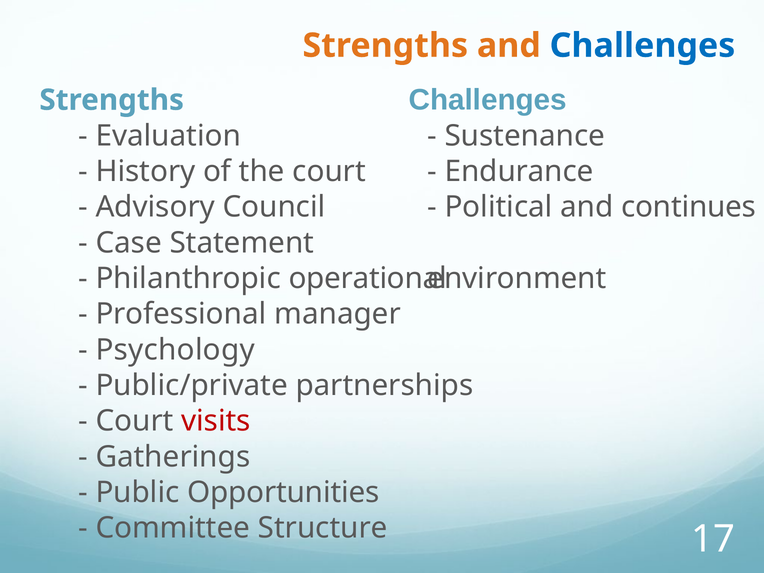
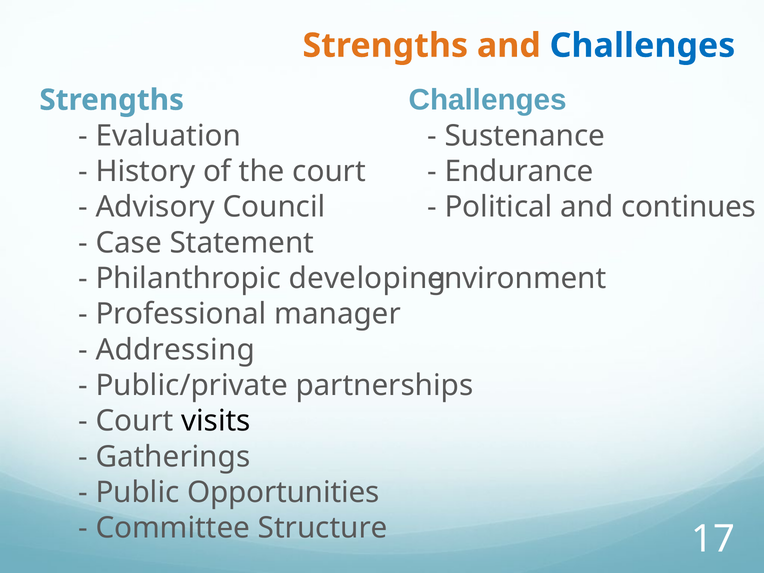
operational: operational -> developing (367, 278)
Psychology: Psychology -> Addressing (175, 350)
visits colour: red -> black (216, 421)
